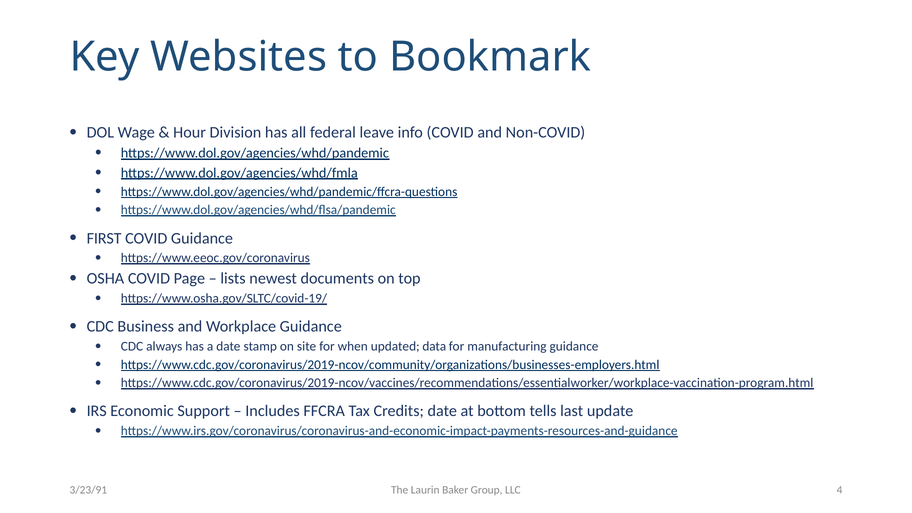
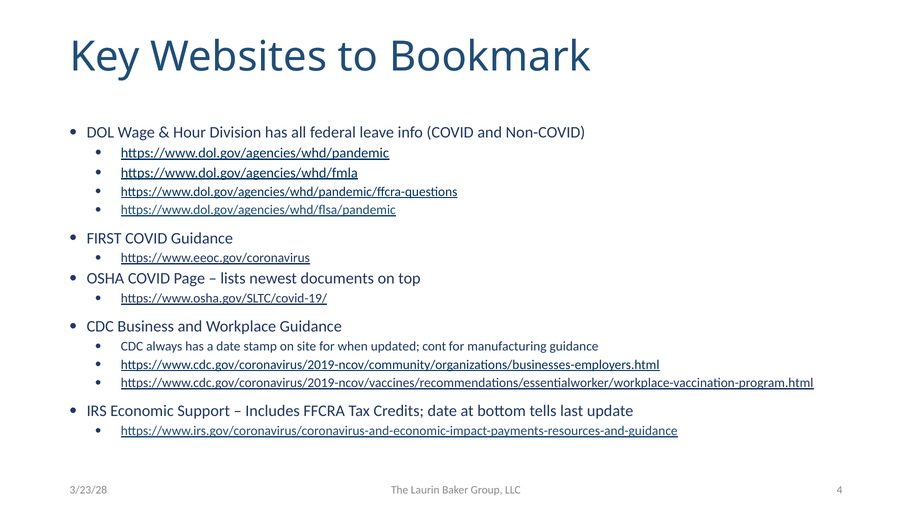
data: data -> cont (434, 346)
3/23/91: 3/23/91 -> 3/23/28 (88, 490)
